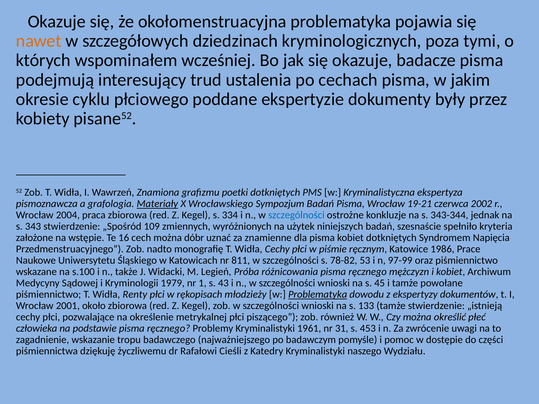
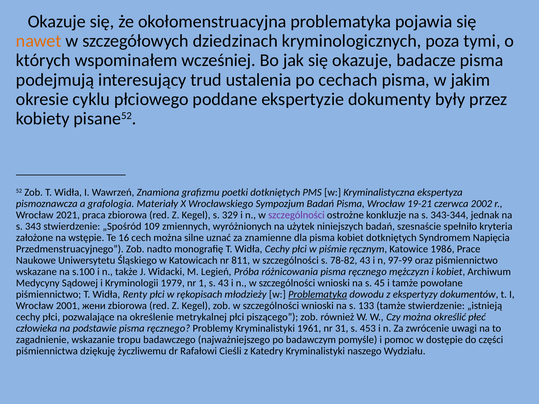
Materiały underline: present -> none (157, 204)
2004: 2004 -> 2021 (68, 215)
334: 334 -> 329 (230, 215)
szczególności colour: blue -> purple (296, 215)
dóbr: dóbr -> silne (194, 238)
78-82 53: 53 -> 43 (365, 261)
około: około -> жени (94, 306)
